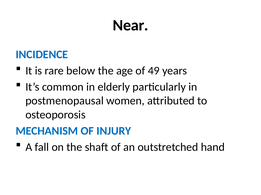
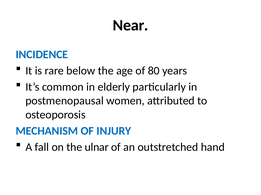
49: 49 -> 80 (154, 71)
shaft: shaft -> ulnar (97, 148)
